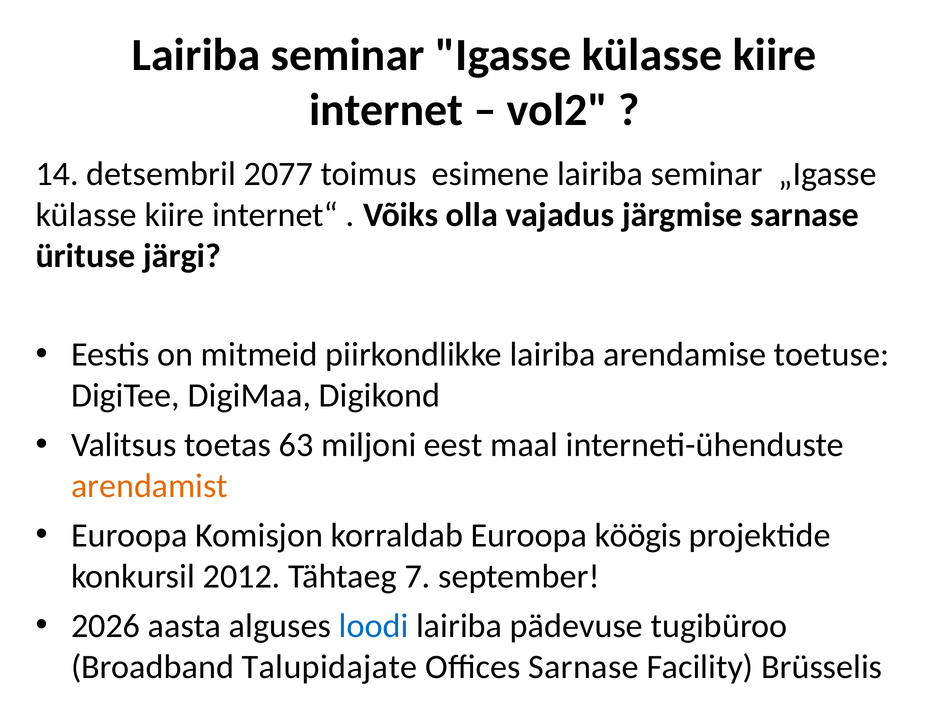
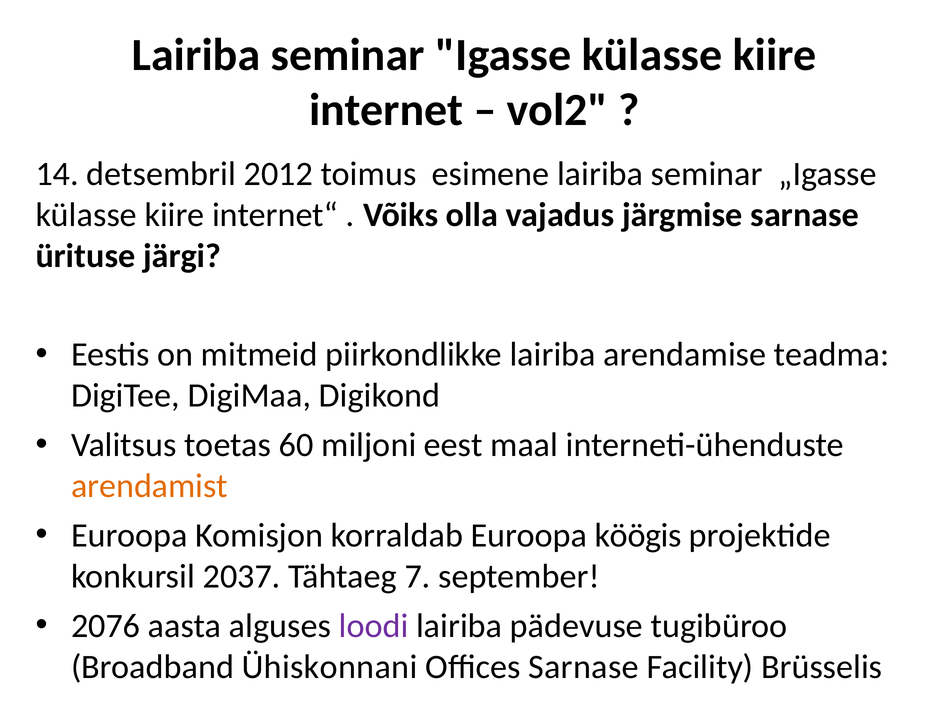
2077: 2077 -> 2012 (278, 174)
toetuse: toetuse -> teadma (832, 355)
63: 63 -> 60 (296, 445)
2012: 2012 -> 2037 (242, 577)
2026: 2026 -> 2076 (106, 626)
loodi colour: blue -> purple (374, 626)
Talupidajate: Talupidajate -> Ühiskonnani (330, 667)
